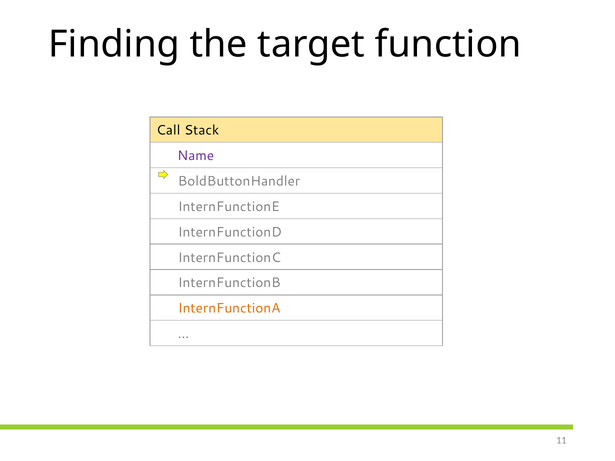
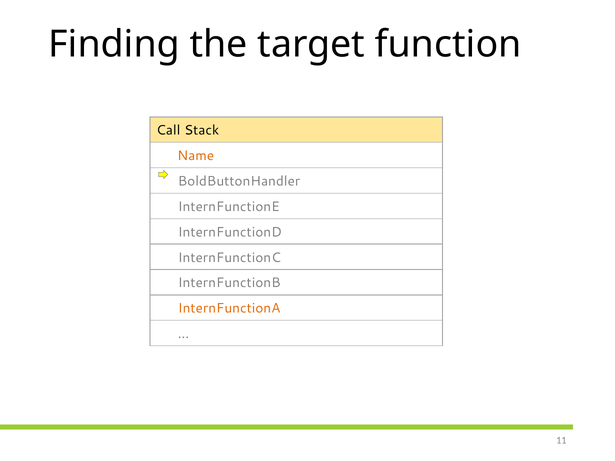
Name colour: purple -> orange (196, 156)
